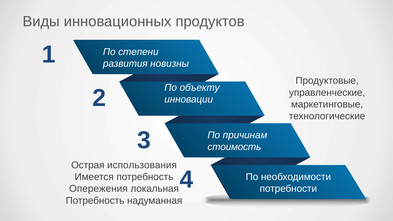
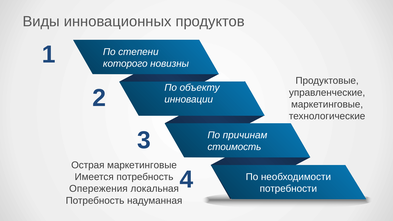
развития: развития -> которого (125, 64)
Острая использования: использования -> маркетинговые (142, 165)
